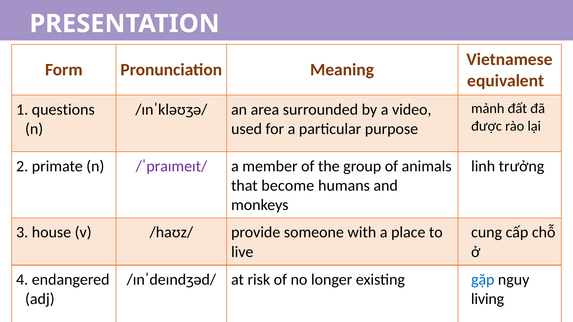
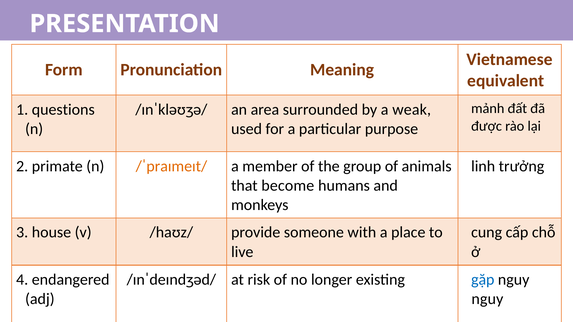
video: video -> weak (412, 110)
/ˈpraɪmeɪt/ colour: purple -> orange (171, 166)
living: living -> nguy (487, 299)
